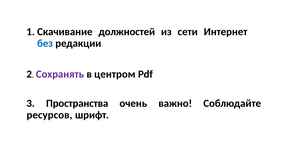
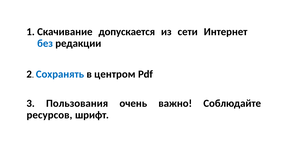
должностей: должностей -> допускается (127, 32)
Сохранять colour: purple -> blue (60, 74)
Пространства: Пространства -> Пользования (77, 104)
